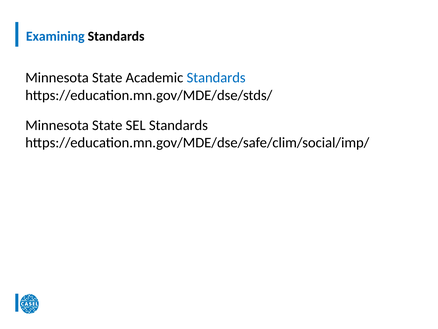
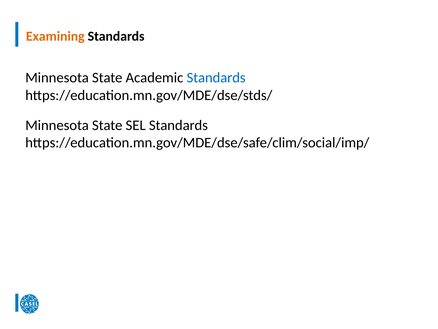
Examining colour: blue -> orange (55, 36)
